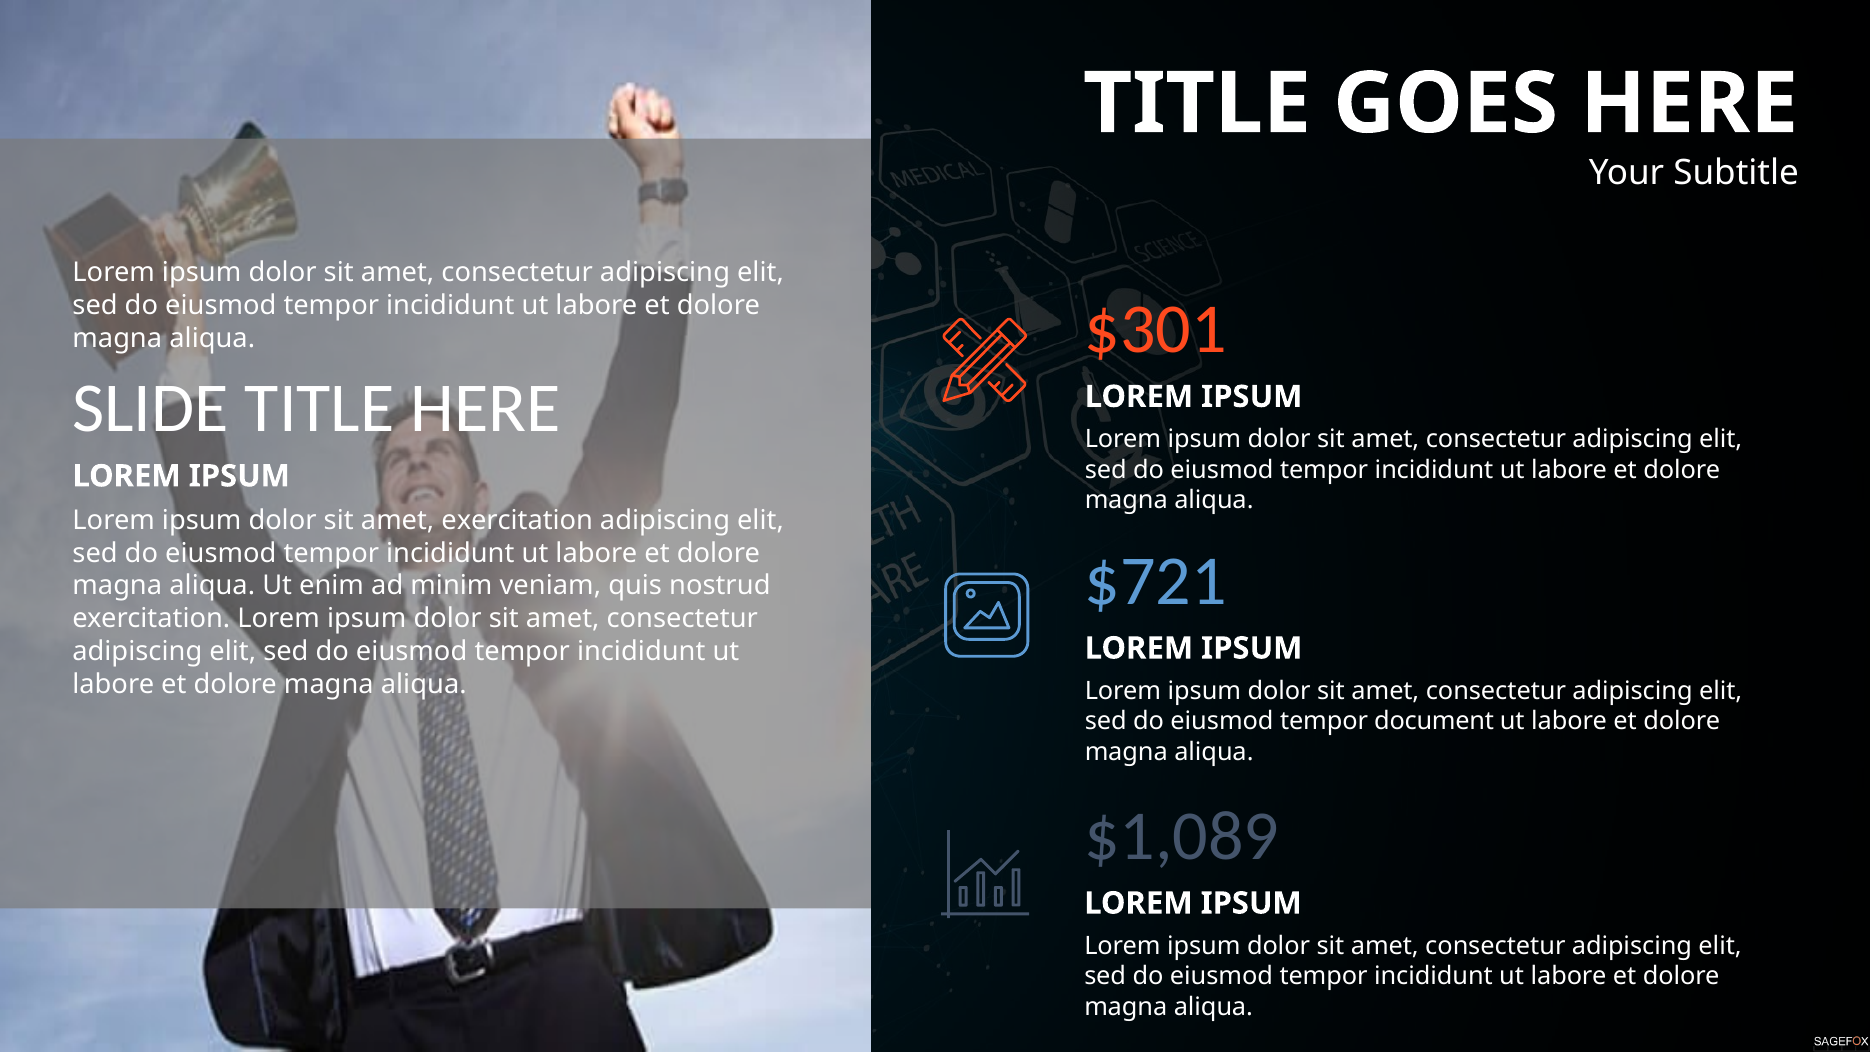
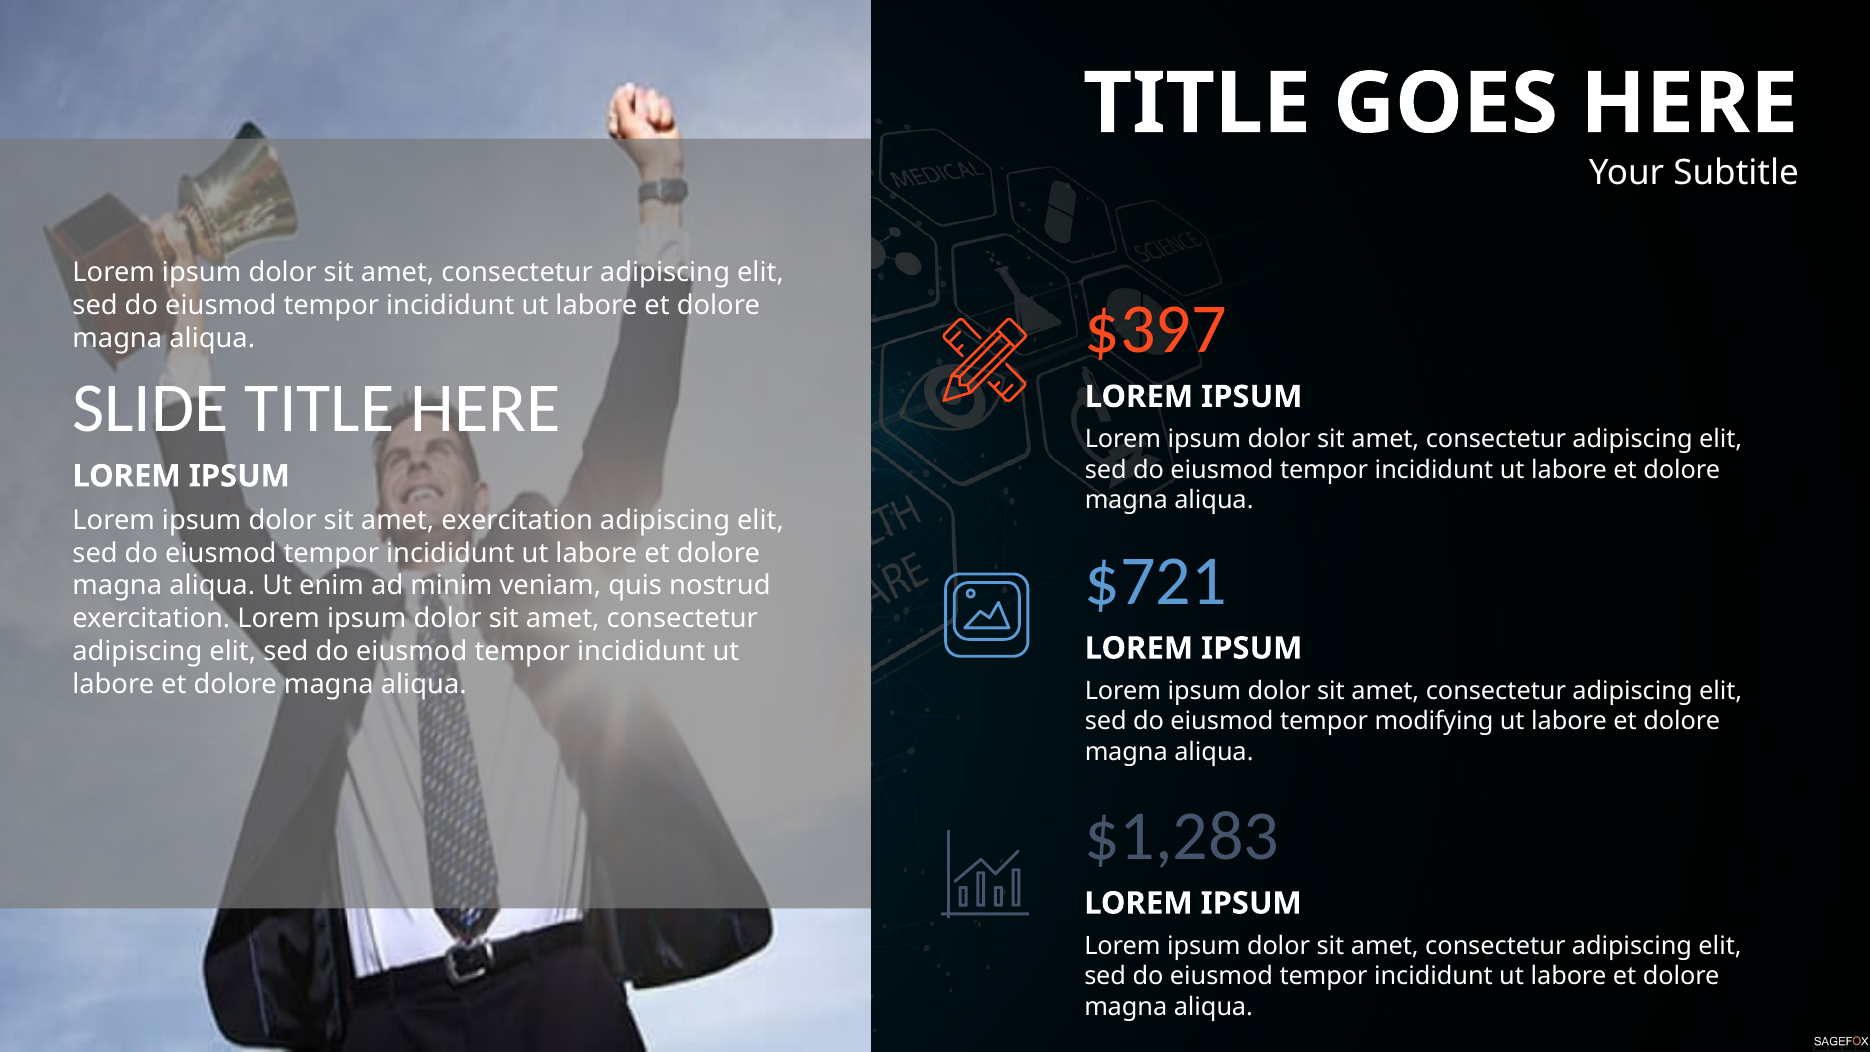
$301: $301 -> $397 (1156, 329)
document: document -> modifying (1434, 721)
$1,089: $1,089 -> $1,283 (1182, 836)
